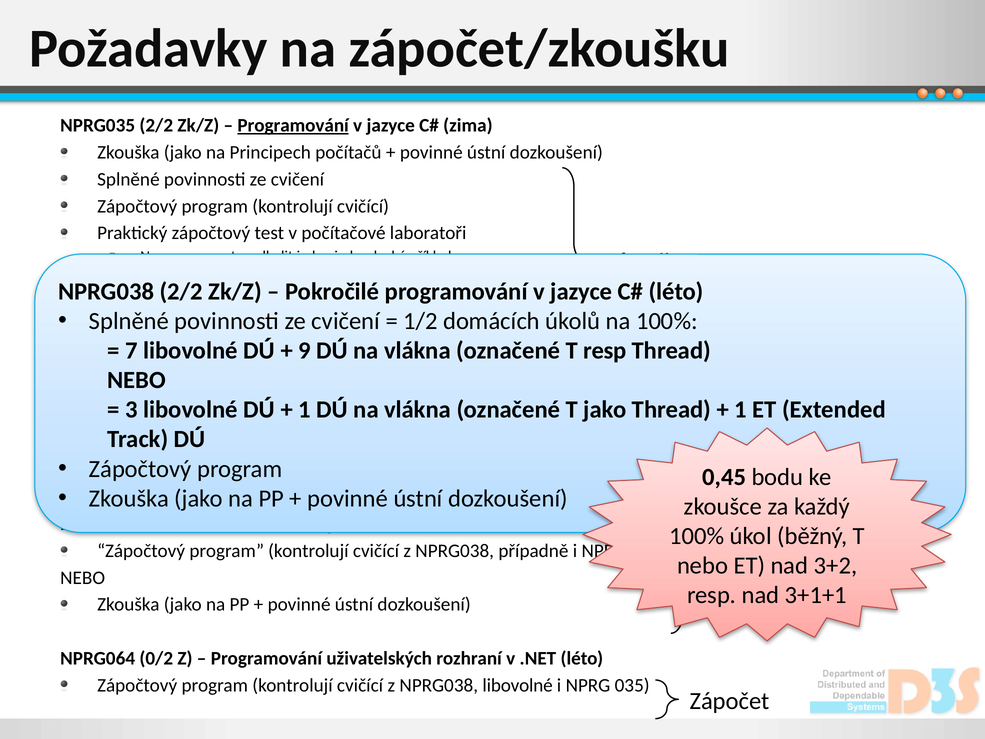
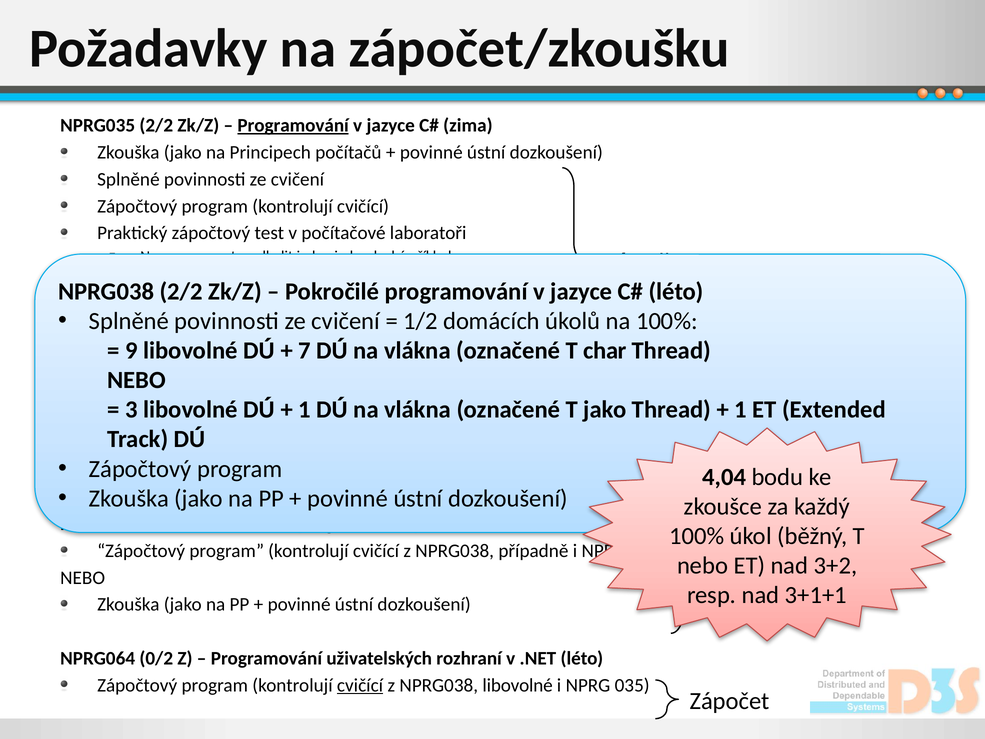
7: 7 -> 9 (131, 351)
9: 9 -> 7 (304, 351)
T resp: resp -> char (605, 351)
0,45: 0,45 -> 4,04 (724, 477)
cvičící underline: none -> present (360, 685)
